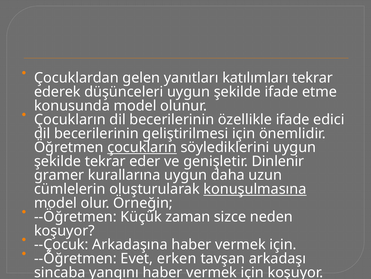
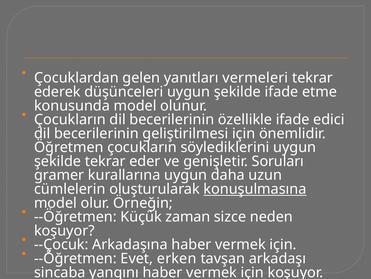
katılımları: katılımları -> vermeleri (255, 78)
çocukların underline: present -> none (142, 147)
Dinlenir: Dinlenir -> Soruları (278, 161)
